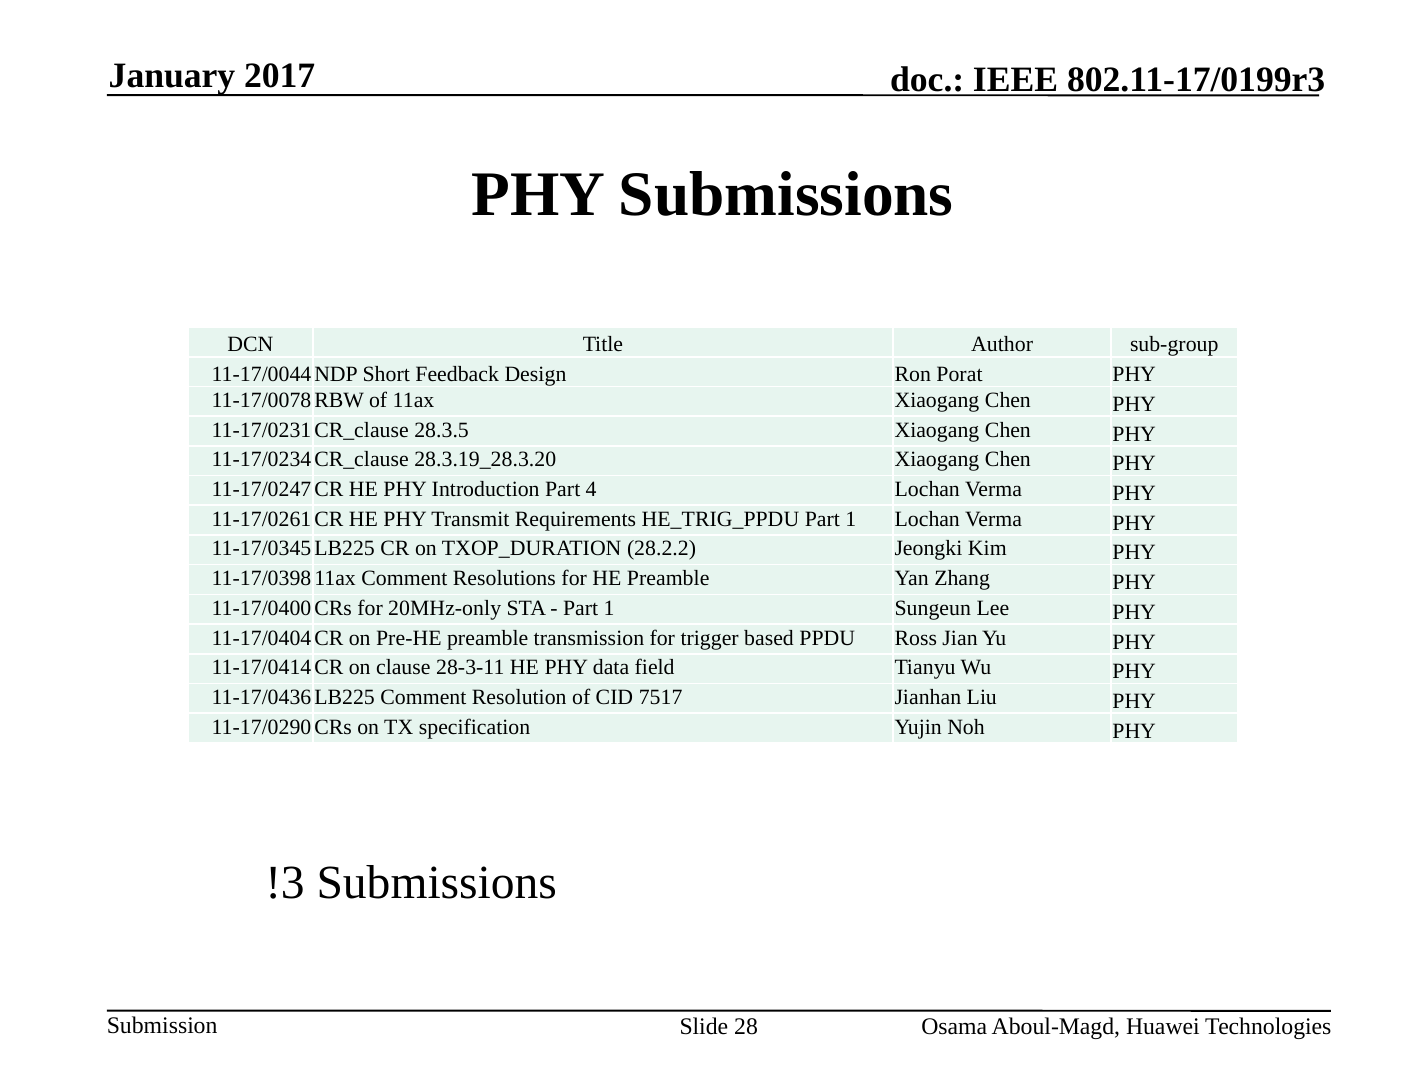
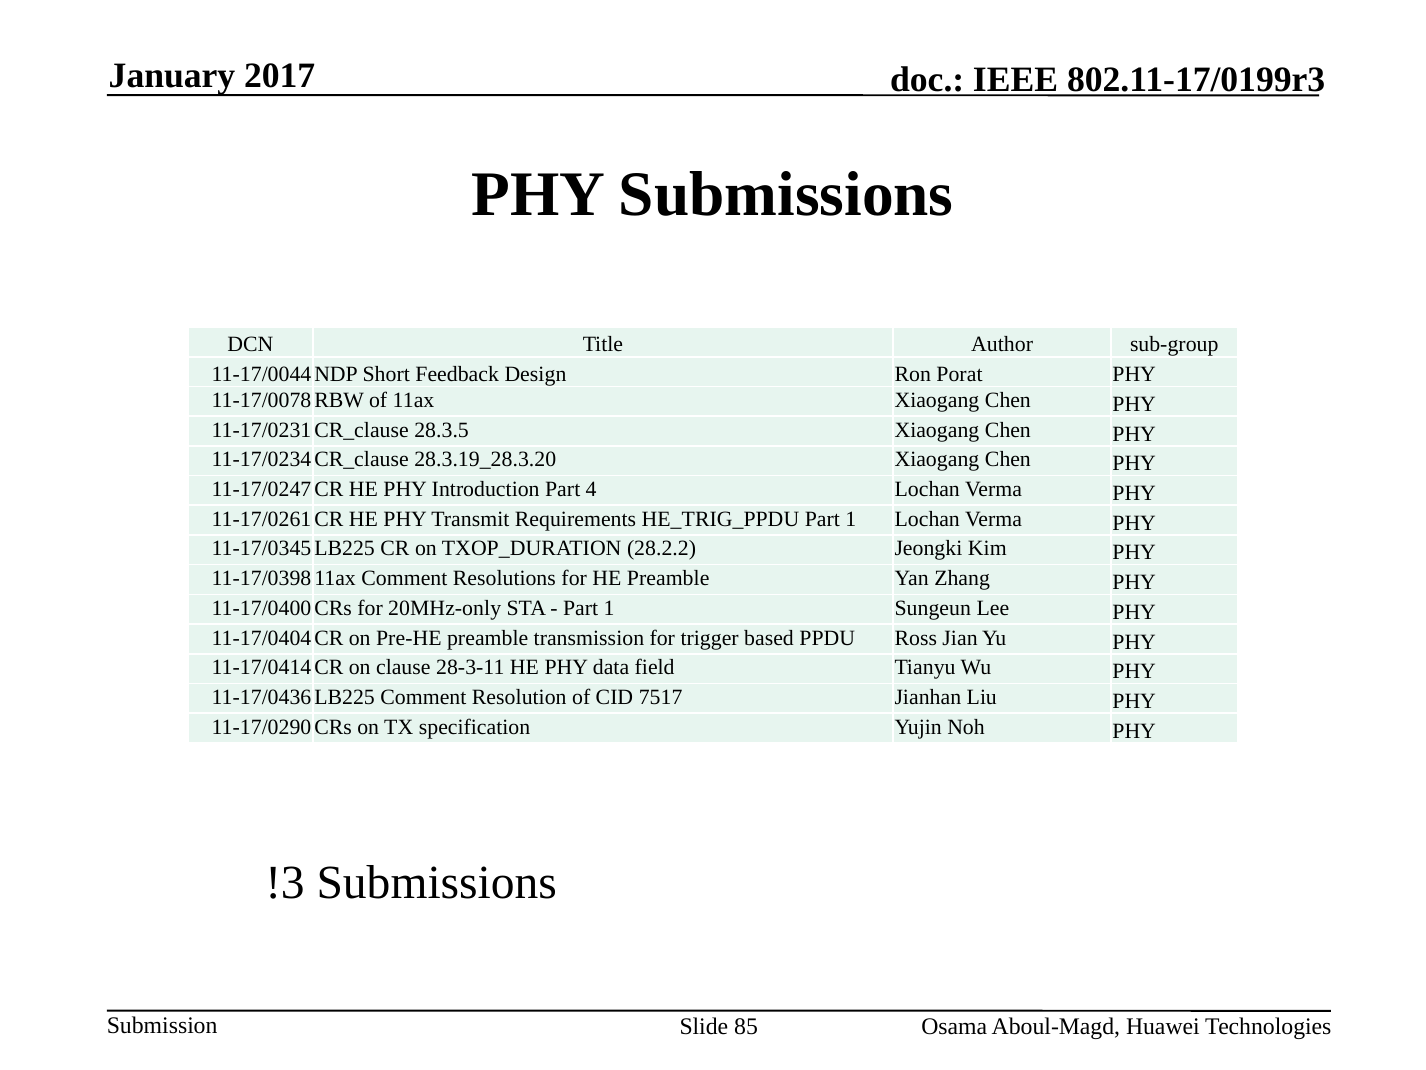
28: 28 -> 85 (746, 1026)
